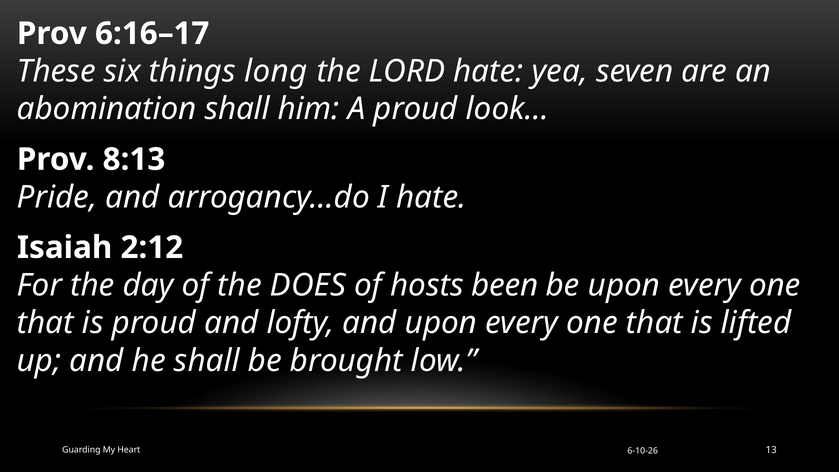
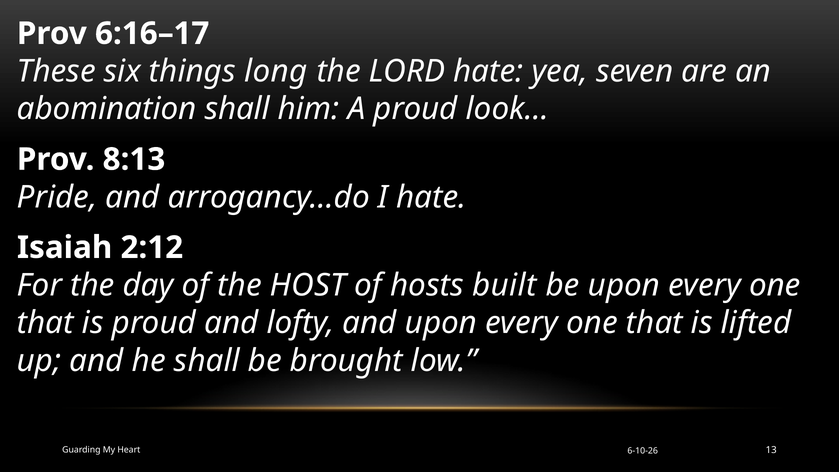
DOES: DOES -> HOST (308, 285)
been: been -> built (505, 285)
